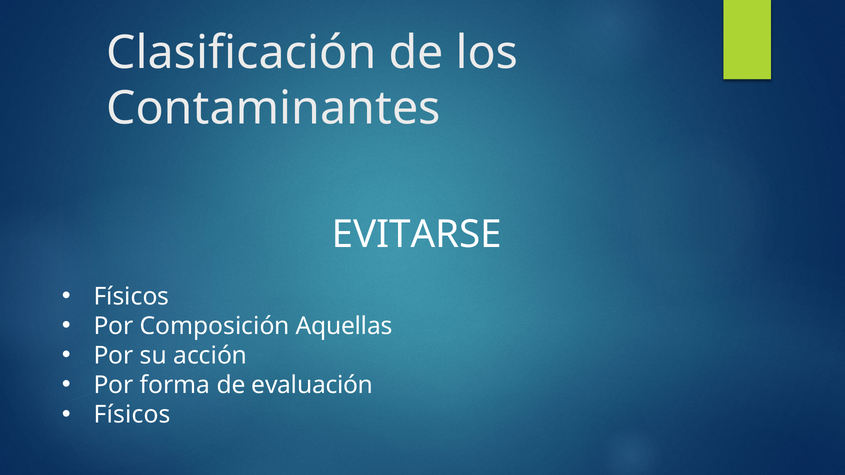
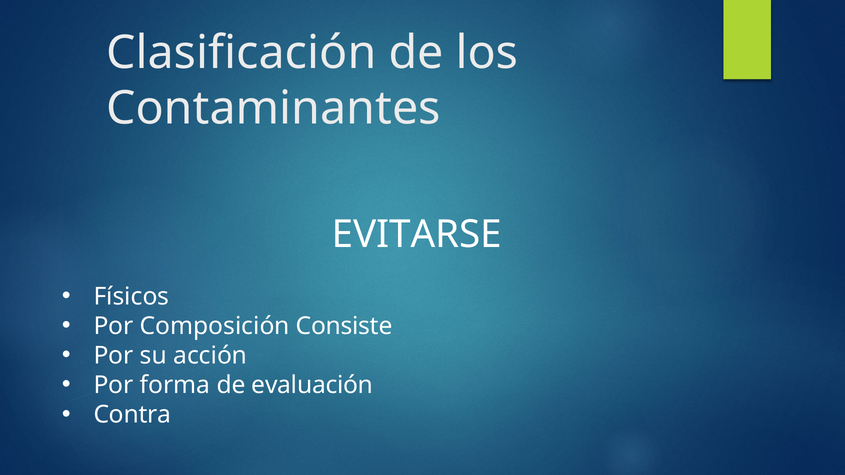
Aquellas: Aquellas -> Consiste (344, 326)
Físicos: Físicos -> Contra (132, 415)
